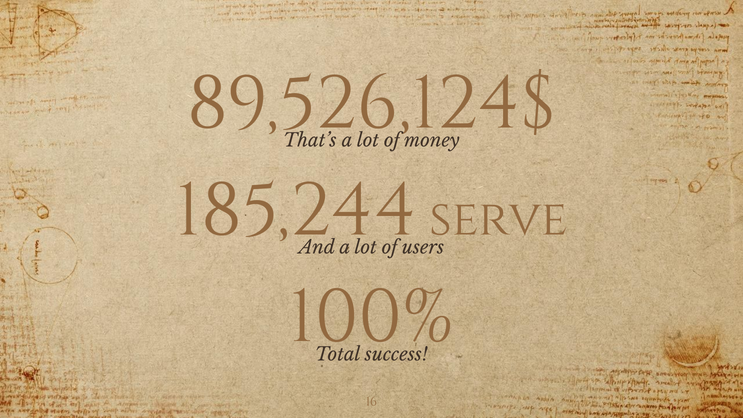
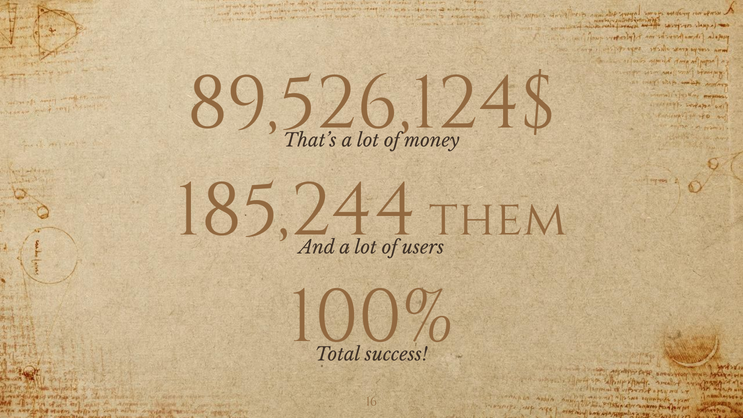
serve: serve -> them (498, 218)
